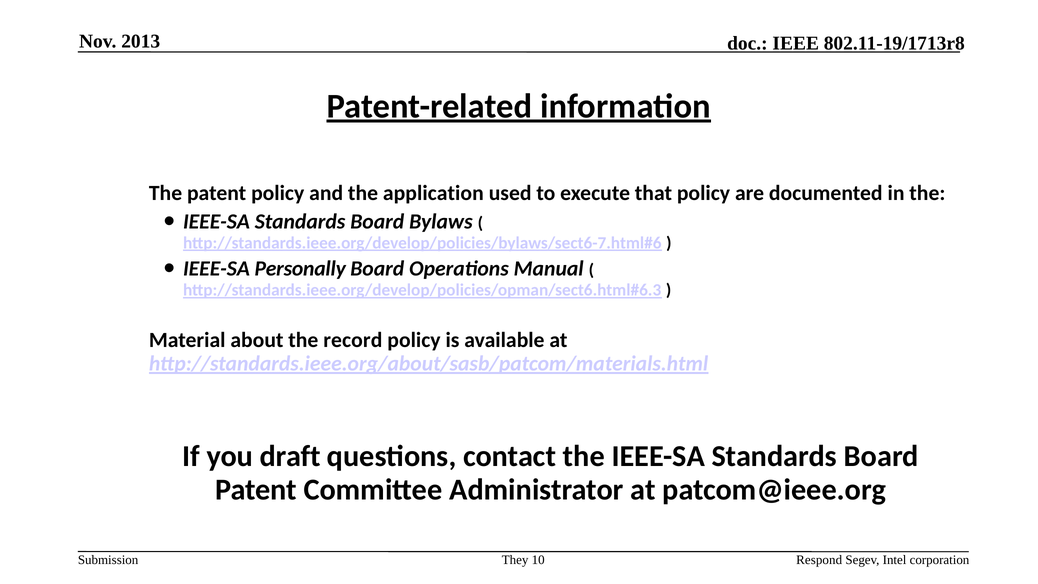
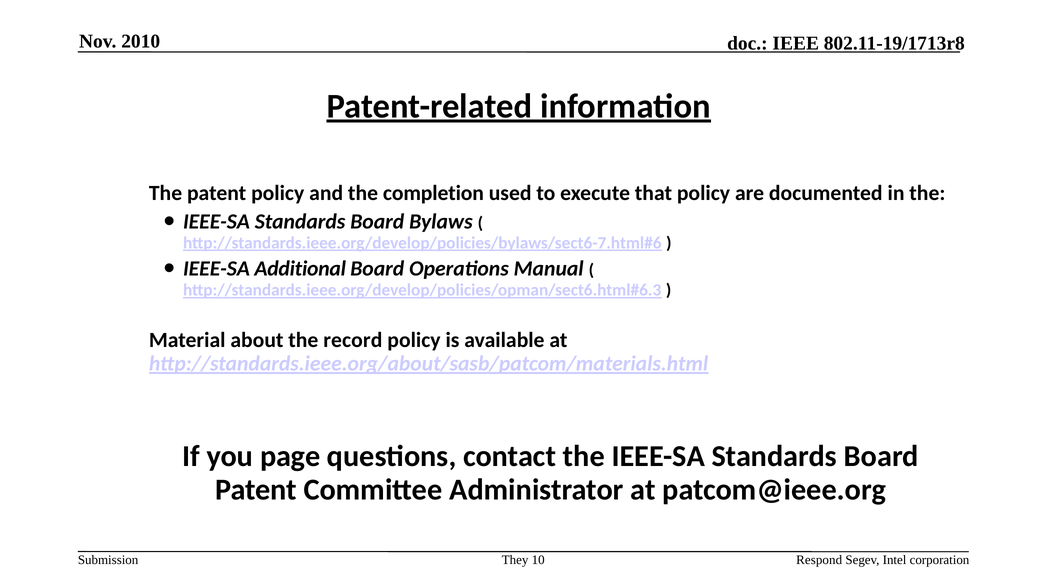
2013: 2013 -> 2010 (141, 41)
application: application -> completion (433, 193)
Personally: Personally -> Additional (300, 269)
draft: draft -> page (290, 456)
